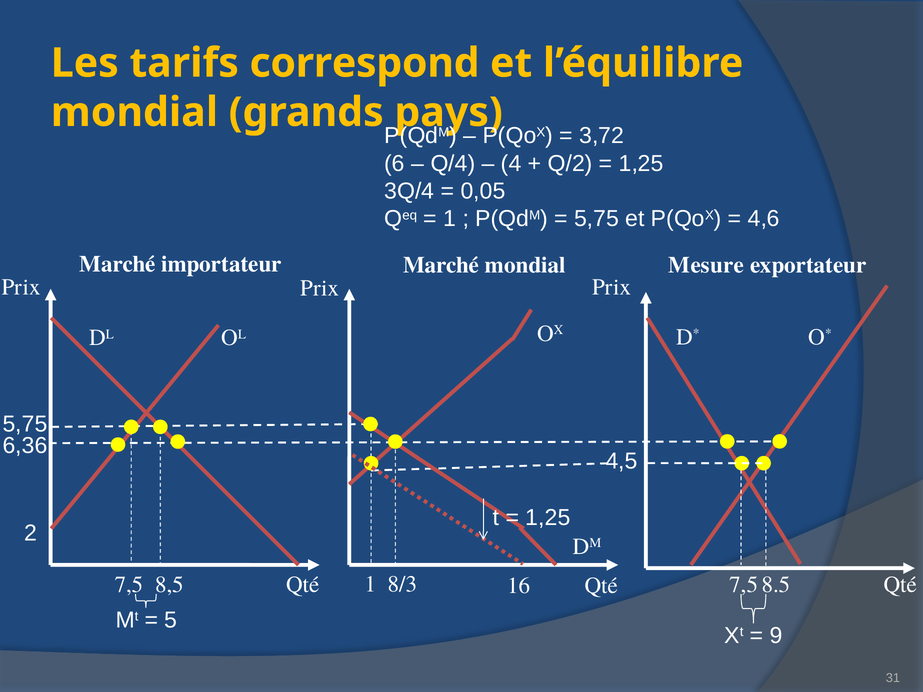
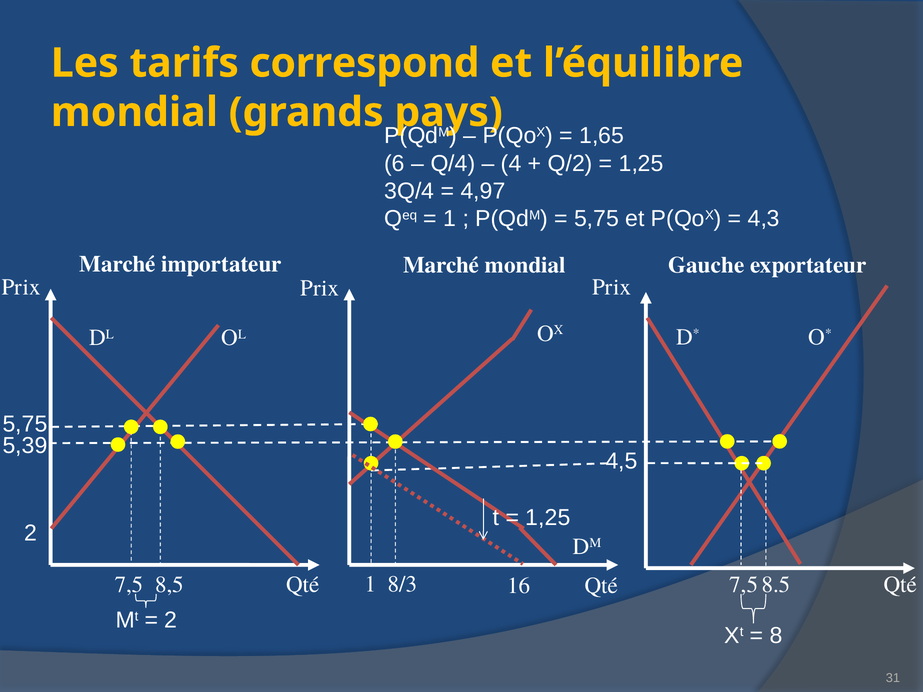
3,72: 3,72 -> 1,65 (602, 136)
0,05: 0,05 -> 4,97 (483, 191)
4,6: 4,6 -> 4,3 (764, 219)
Mesure: Mesure -> Gauche (706, 265)
6,36: 6,36 -> 5,39 (25, 446)
5: 5 -> 2 (171, 620)
9: 9 -> 8 (776, 636)
